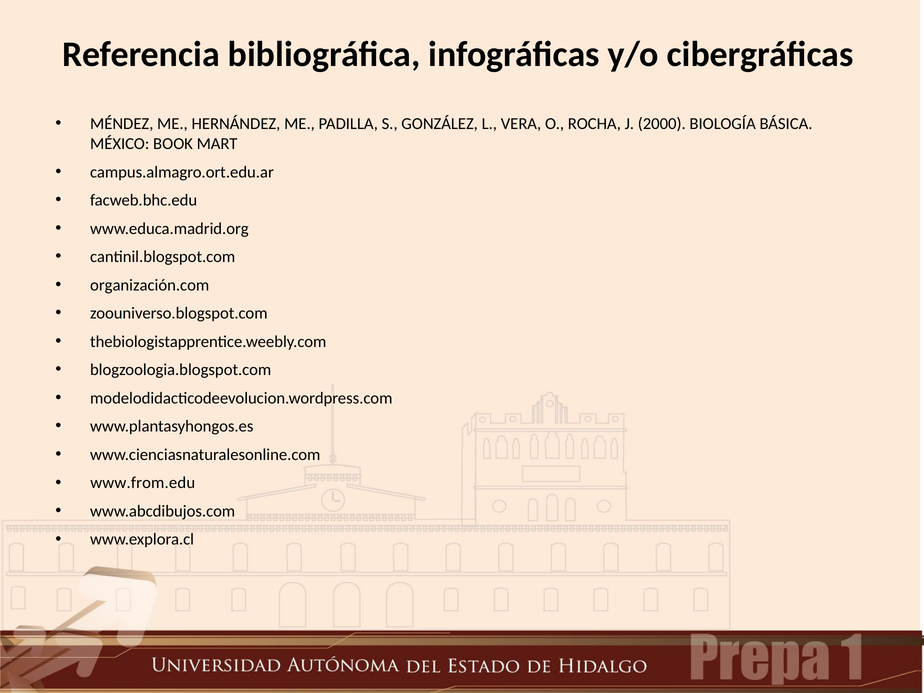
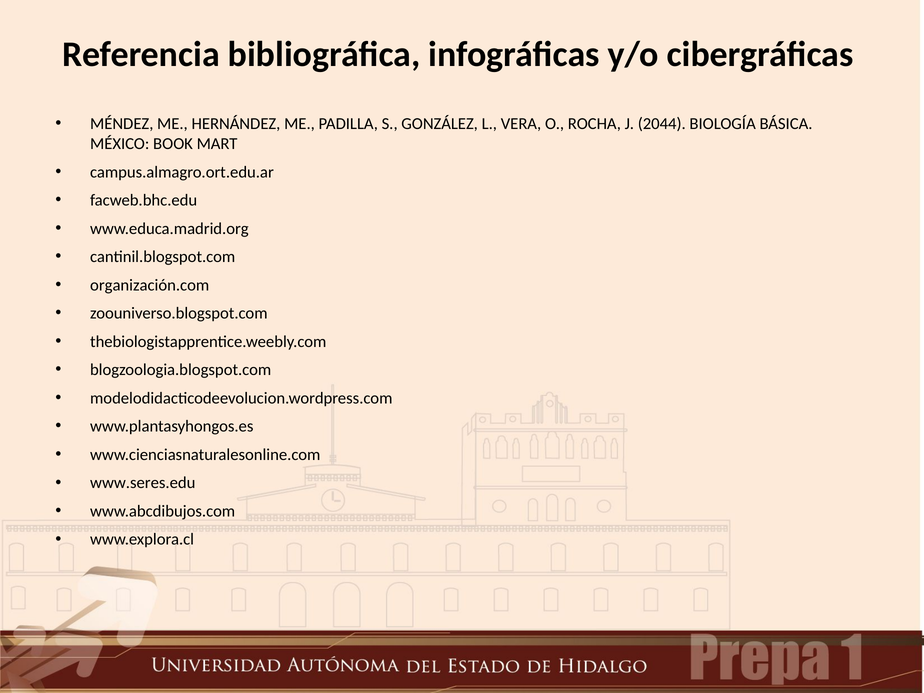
2000: 2000 -> 2044 (662, 124)
www.from.edu: www.from.edu -> www.seres.edu (143, 483)
